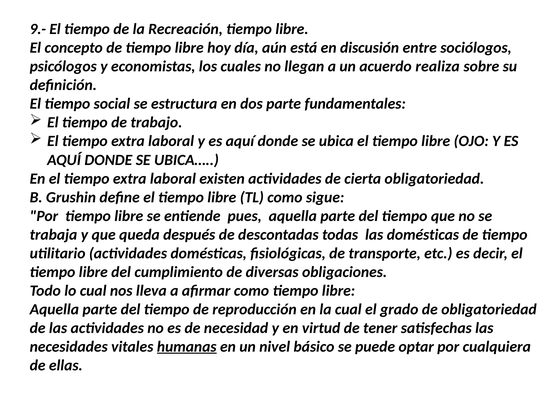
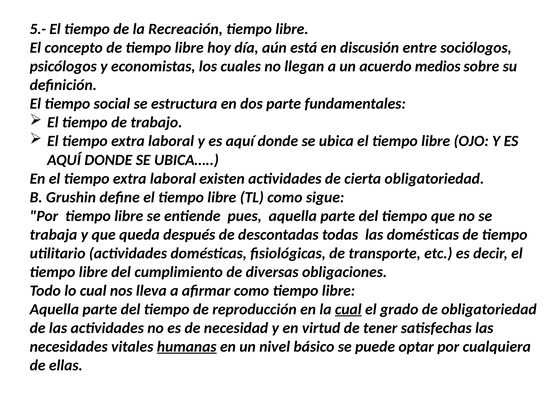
9.-: 9.- -> 5.- (38, 29)
realiza: realiza -> medios (438, 66)
cual underline: none -> present (348, 309)
